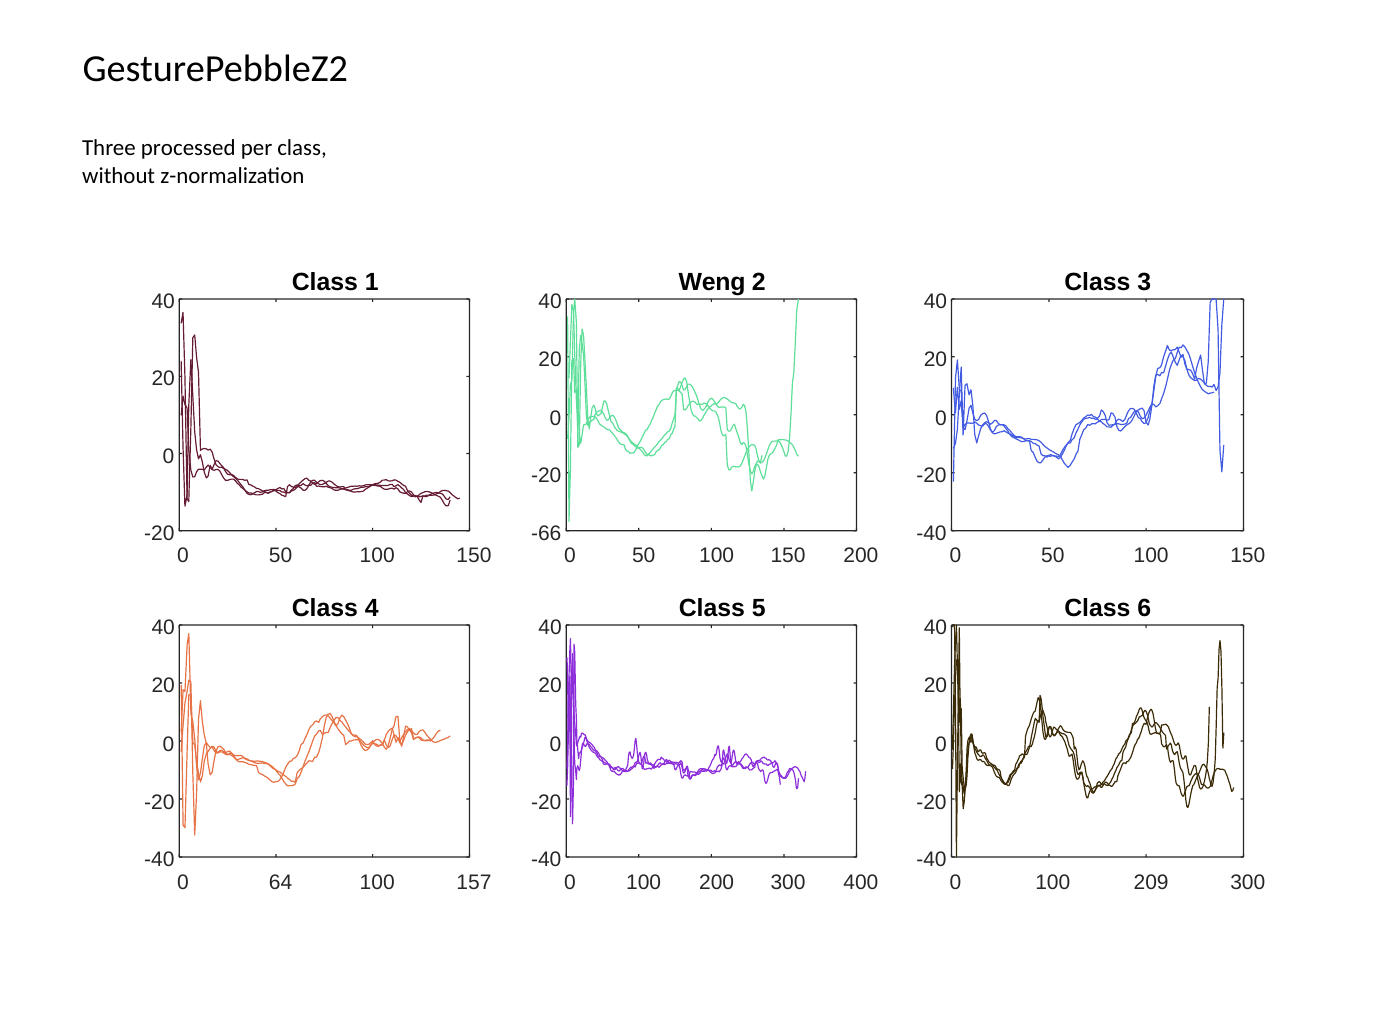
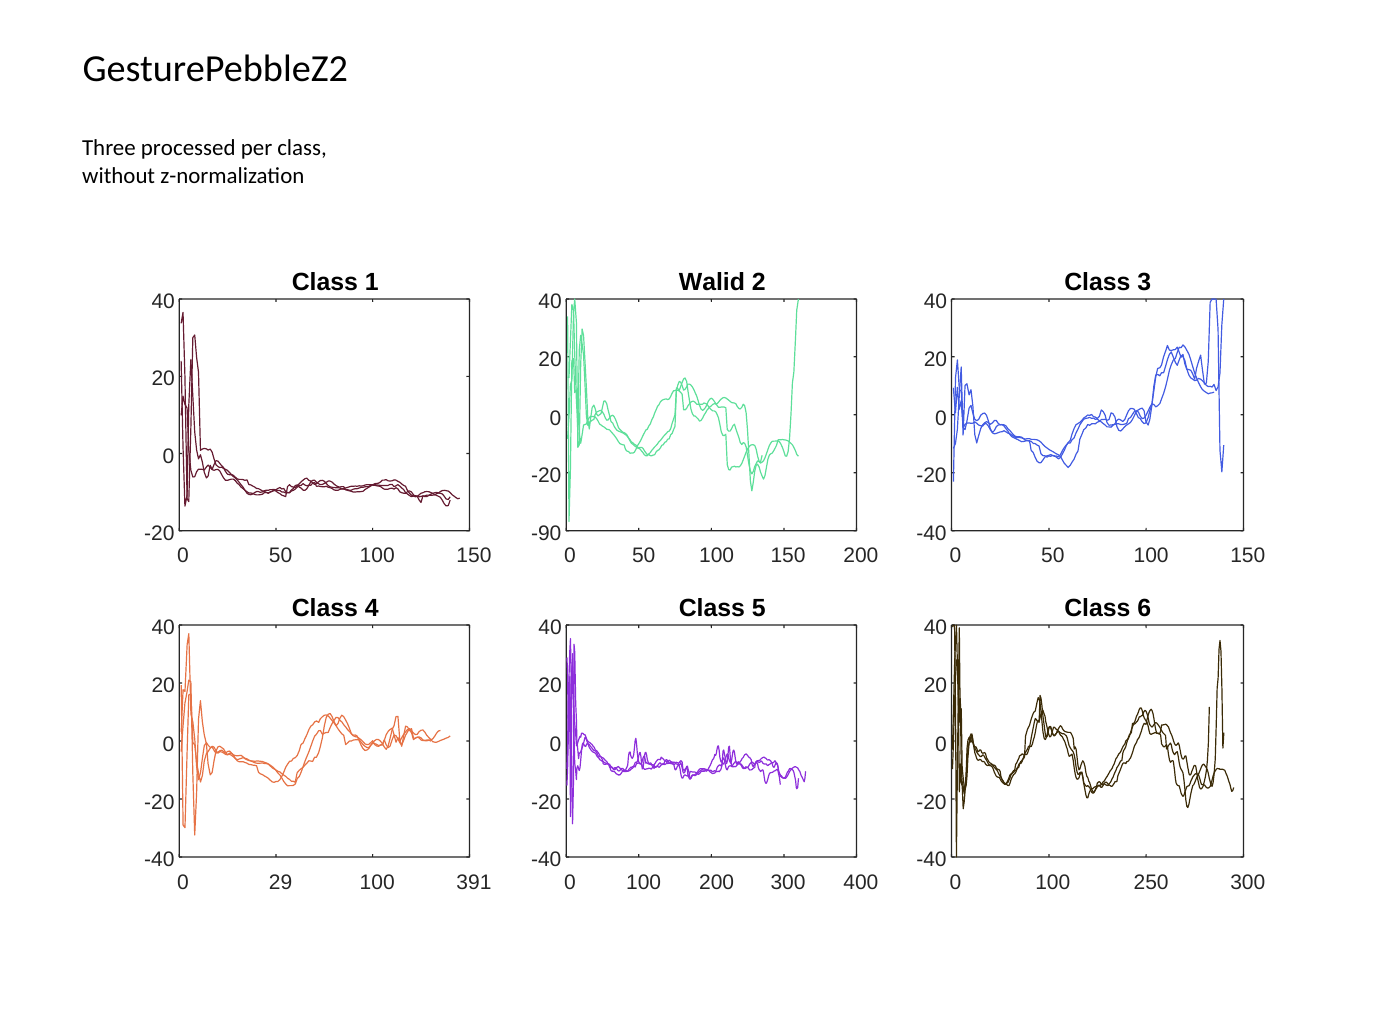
Weng: Weng -> Walid (712, 282)
-66: -66 -> -90 (546, 534)
64: 64 -> 29 (281, 882)
157: 157 -> 391 (474, 882)
209: 209 -> 250 (1151, 882)
